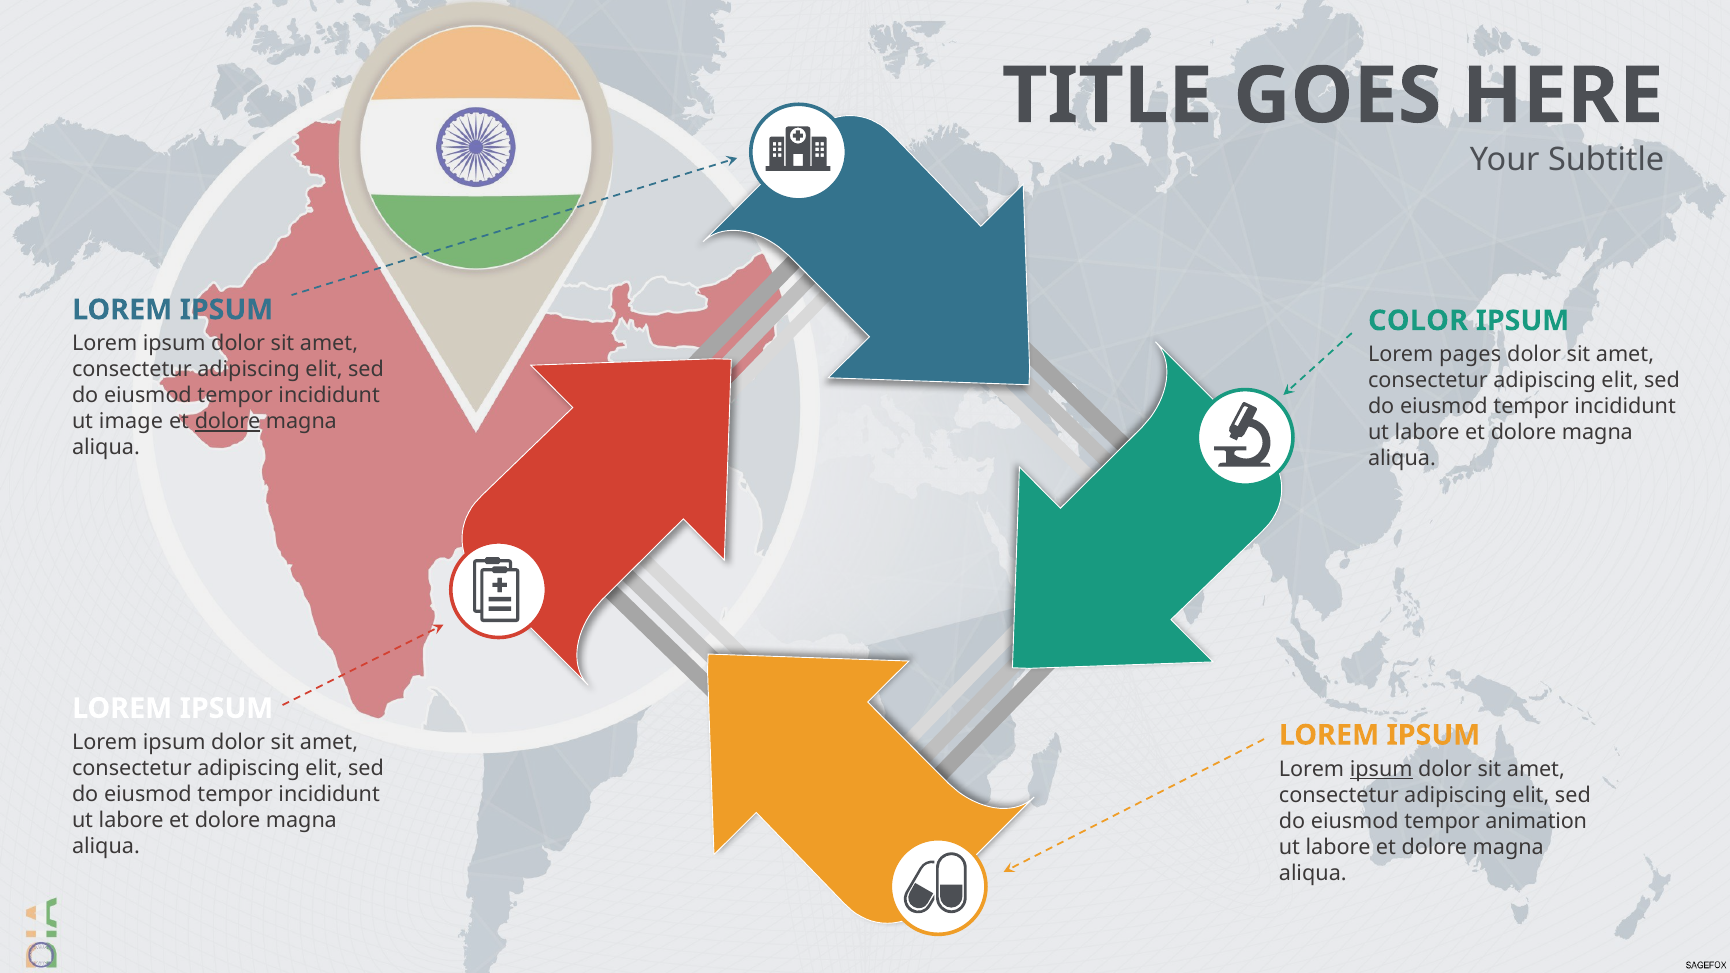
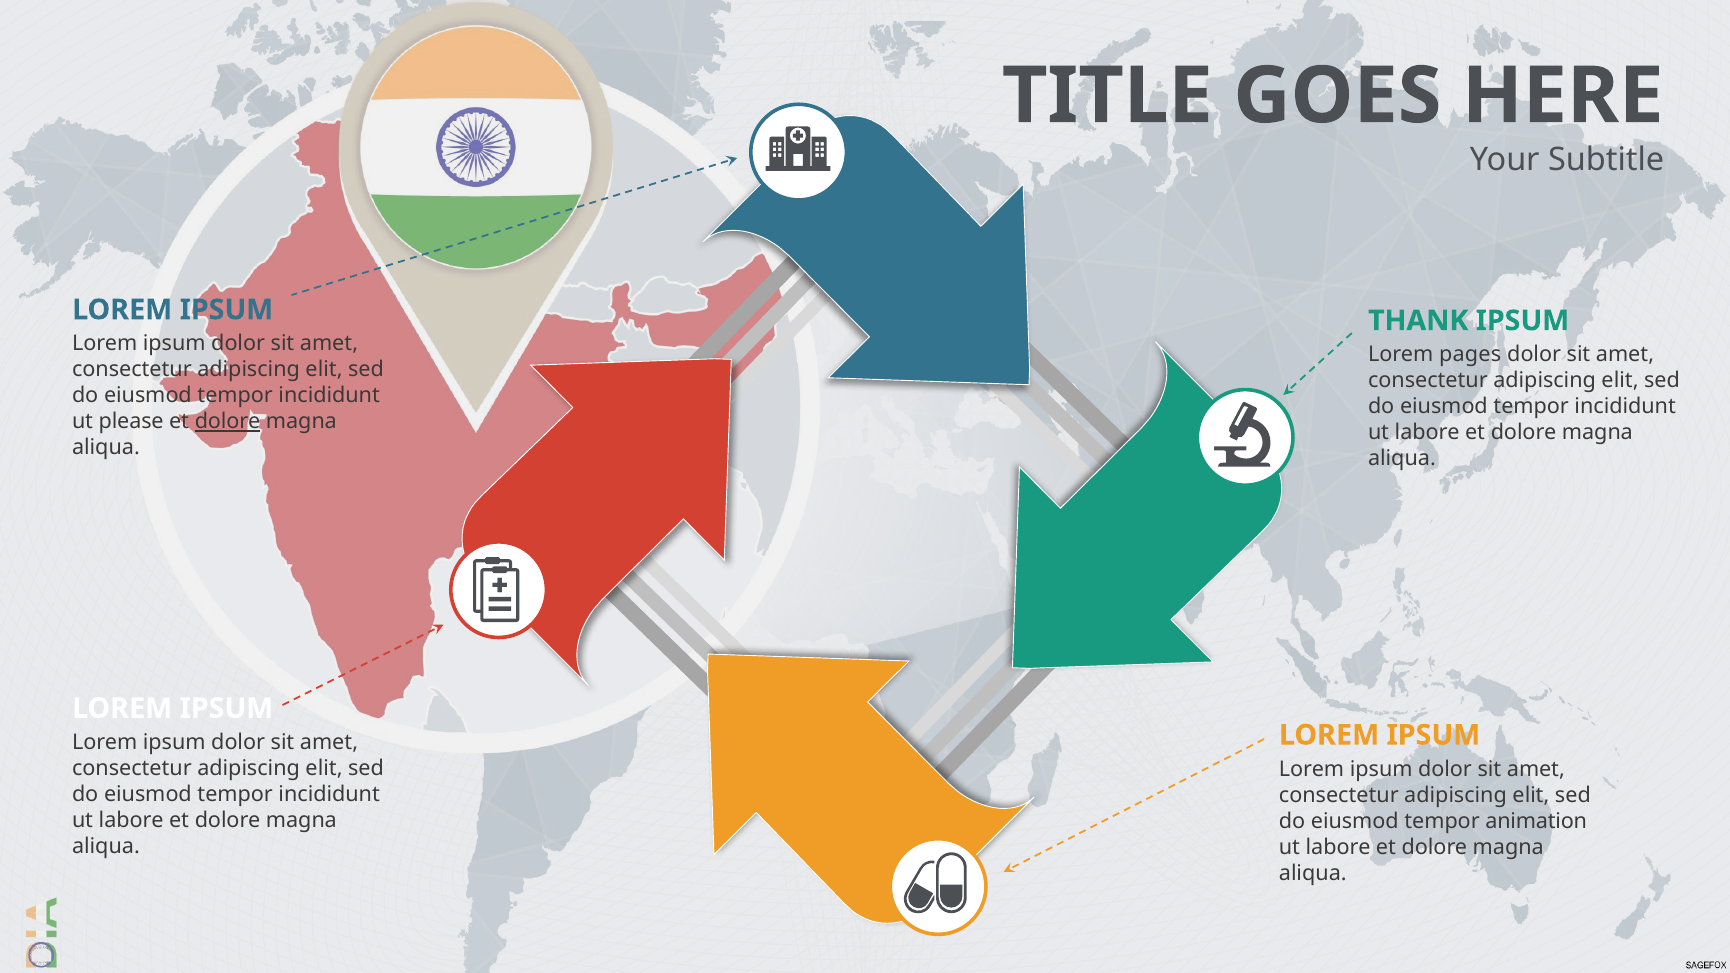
COLOR: COLOR -> THANK (1418, 321)
image: image -> please (131, 422)
ipsum underline: present -> none (1381, 769)
